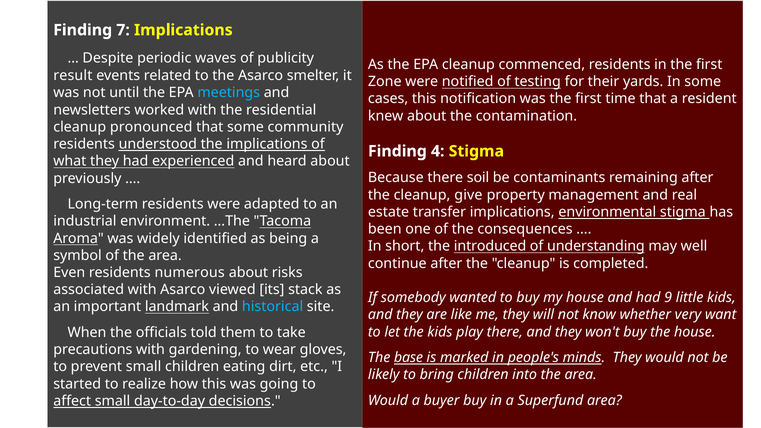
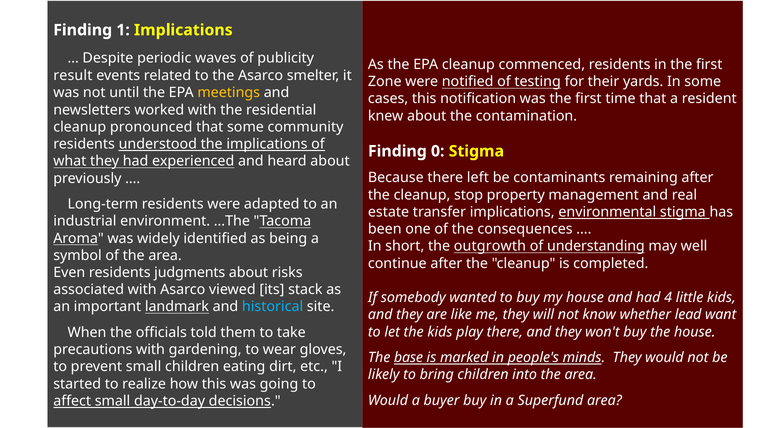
7: 7 -> 1 (123, 30)
meetings colour: light blue -> yellow (229, 93)
4: 4 -> 0 (438, 151)
soil: soil -> left (478, 178)
give: give -> stop (469, 195)
introduced: introduced -> outgrowth (490, 246)
numerous: numerous -> judgments (190, 273)
9: 9 -> 4 (668, 298)
very: very -> lead (688, 315)
